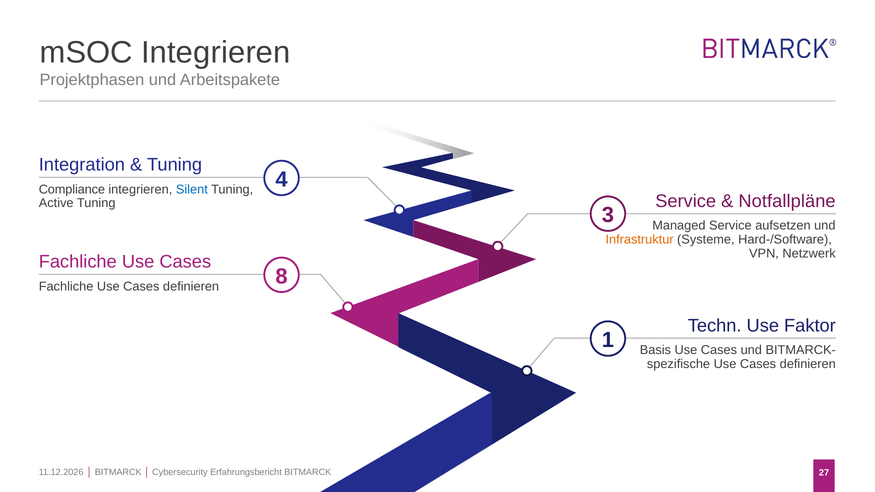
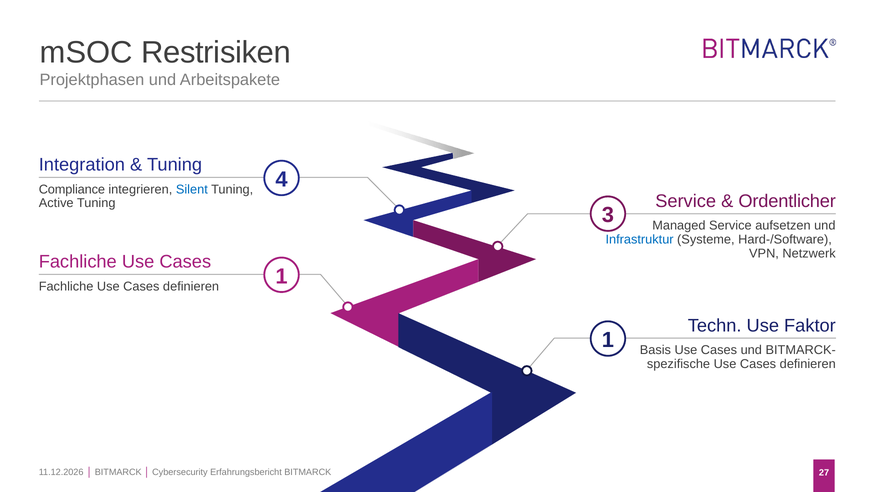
mSOC Integrieren: Integrieren -> Restrisiken (216, 52)
Notfallpläne: Notfallpläne -> Ordentlicher (787, 201)
Infrastruktur colour: orange -> blue (640, 240)
8: 8 -> 1 (282, 276)
